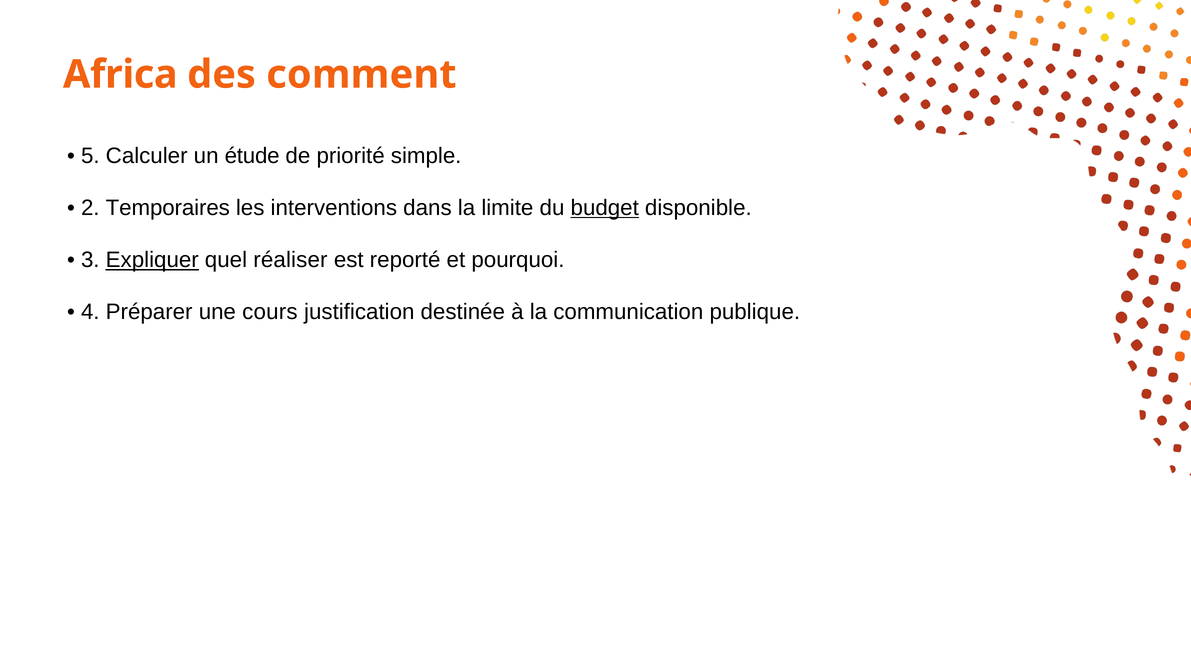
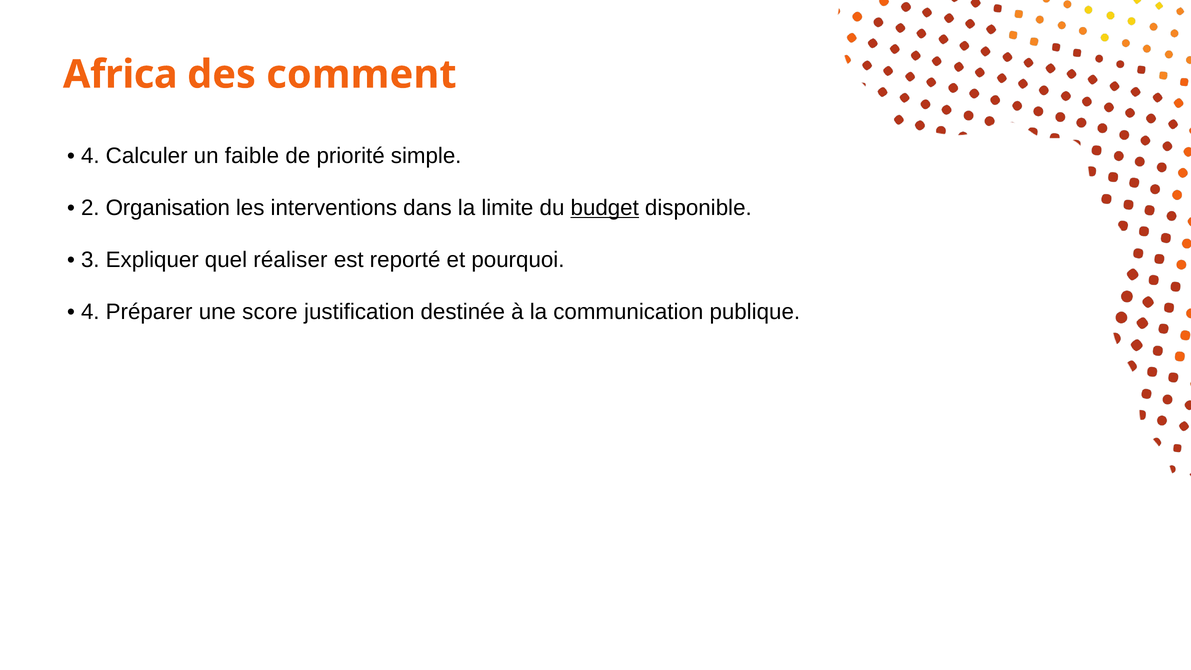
5: 5 -> 4 (90, 156)
étude: étude -> faible (252, 156)
Temporaires: Temporaires -> Organisation (168, 208)
Expliquer underline: present -> none (152, 260)
cours: cours -> score (270, 312)
